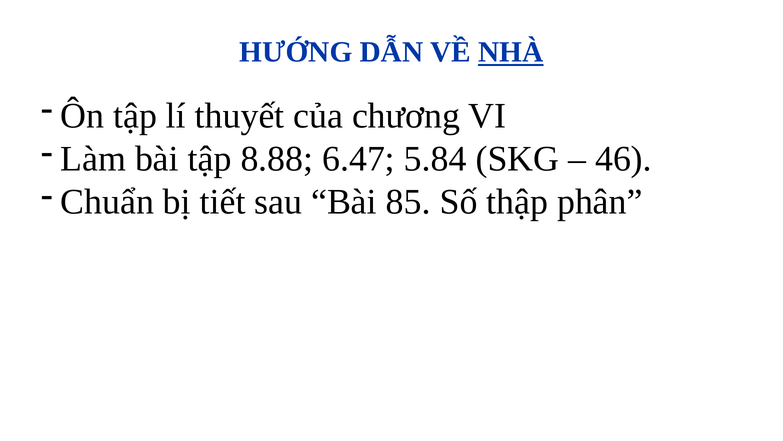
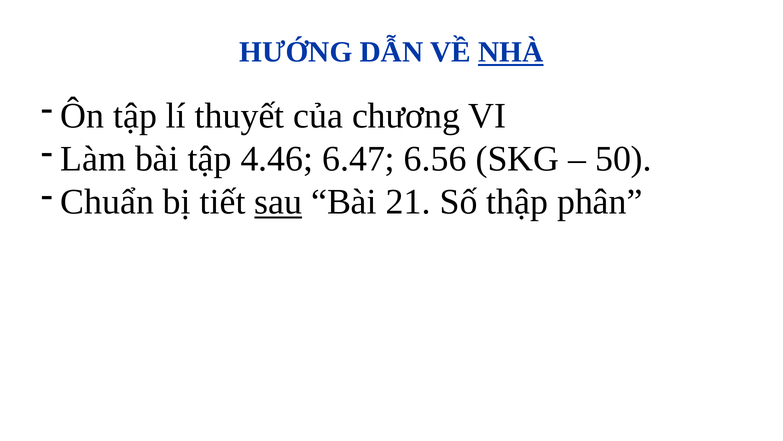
8.88: 8.88 -> 4.46 (277, 159)
5.84: 5.84 -> 6.56 (435, 159)
46: 46 -> 50 (624, 159)
sau underline: none -> present (278, 202)
85: 85 -> 21 (408, 202)
